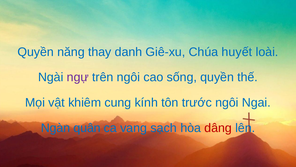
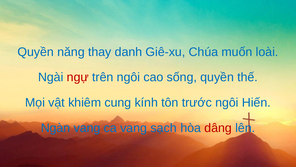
huyết: huyết -> muốn (237, 52)
ngự colour: purple -> red (78, 77)
Ngai: Ngai -> Hiến (256, 102)
Ngàn quân: quân -> vang (87, 128)
